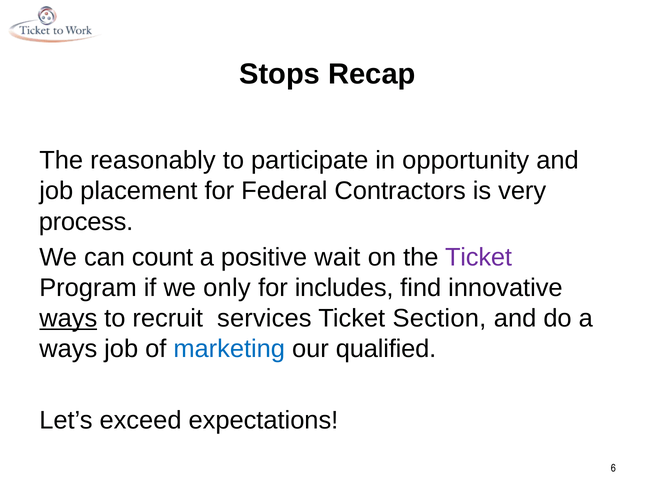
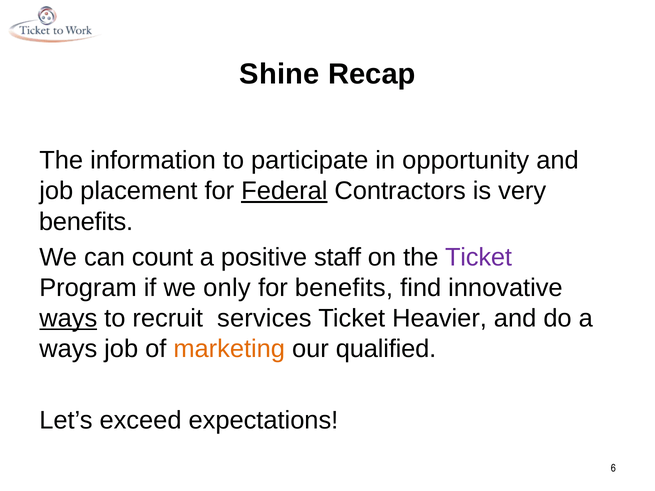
Stops: Stops -> Shine (279, 74)
reasonably: reasonably -> information (153, 161)
Federal underline: none -> present (284, 191)
process: process -> benefits (86, 222)
wait: wait -> staff (338, 257)
for includes: includes -> benefits (344, 288)
Section: Section -> Heavier (440, 319)
marketing colour: blue -> orange (229, 349)
